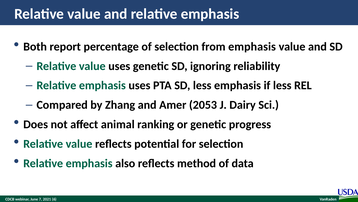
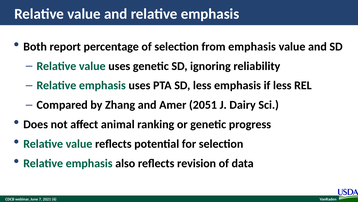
2053: 2053 -> 2051 (203, 105)
method: method -> revision (197, 163)
